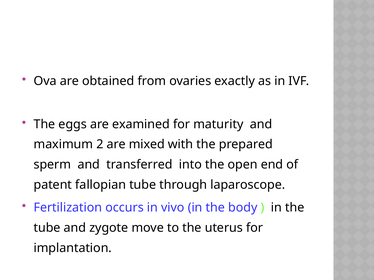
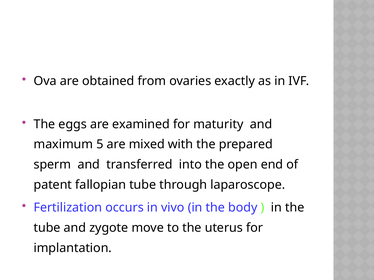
2: 2 -> 5 (100, 145)
